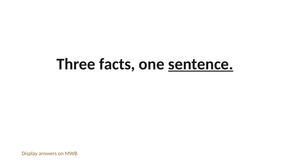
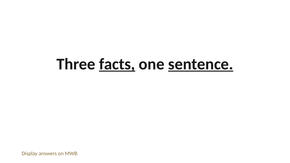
facts underline: none -> present (117, 64)
